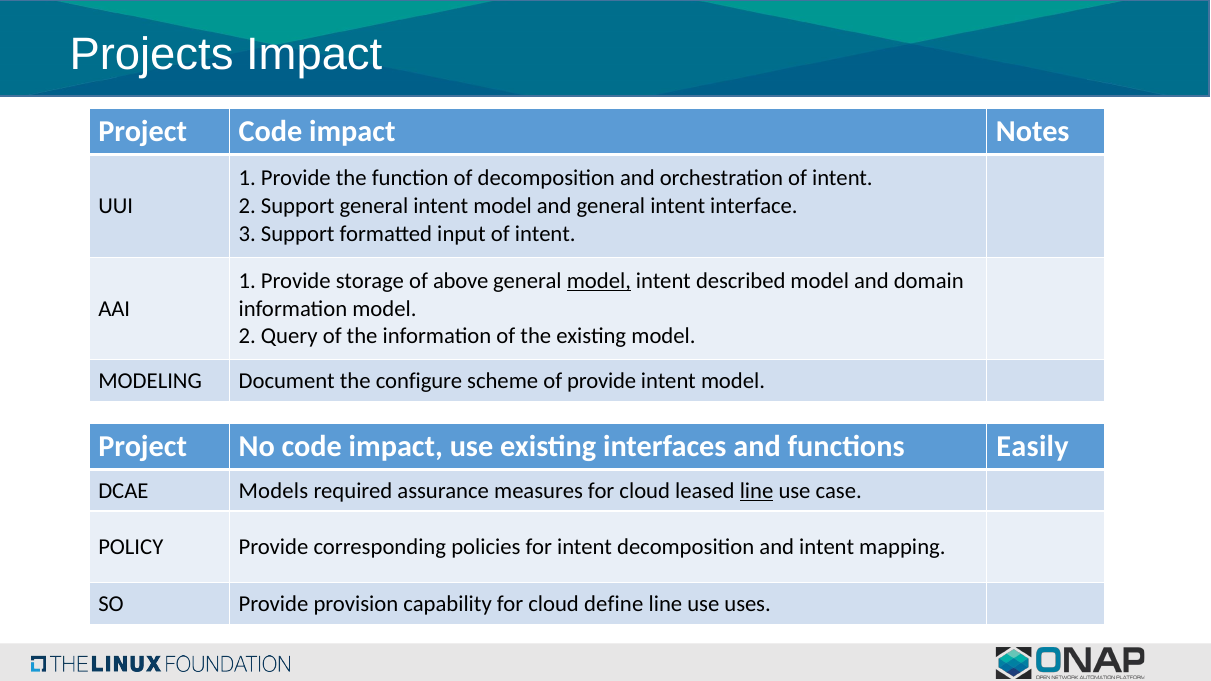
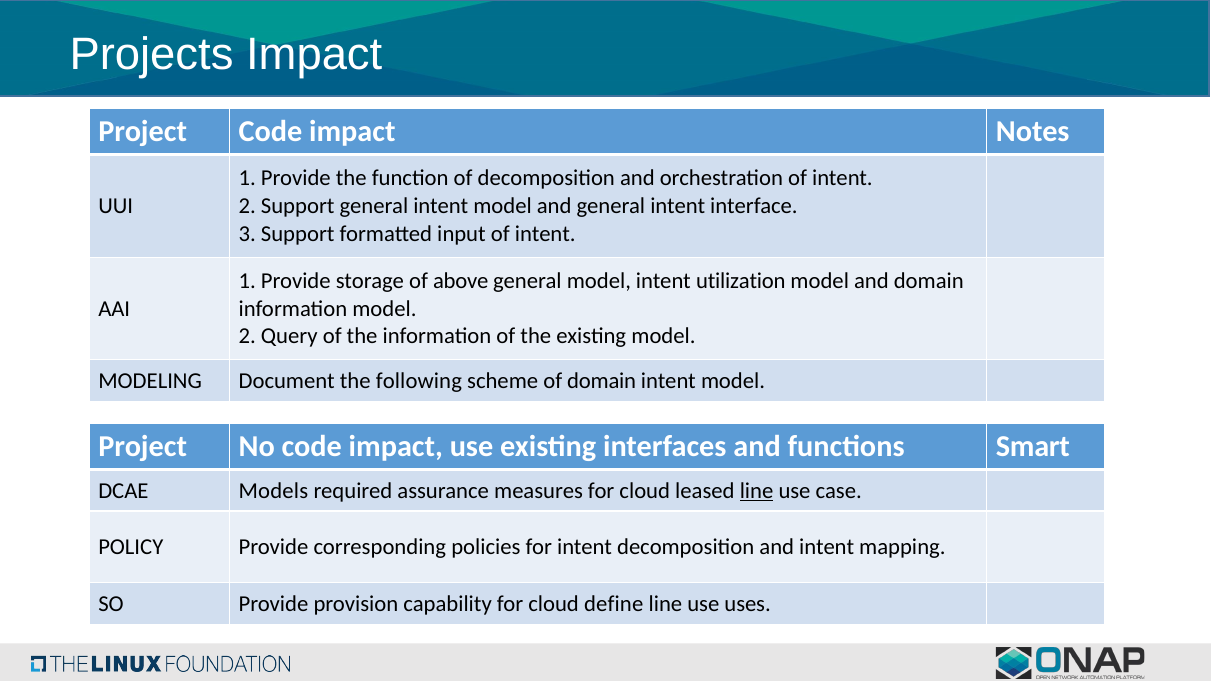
model underline: present -> none (599, 281)
described: described -> utilization (741, 281)
configure: configure -> following (419, 381)
of provide: provide -> domain (602, 381)
Easily: Easily -> Smart (1033, 447)
